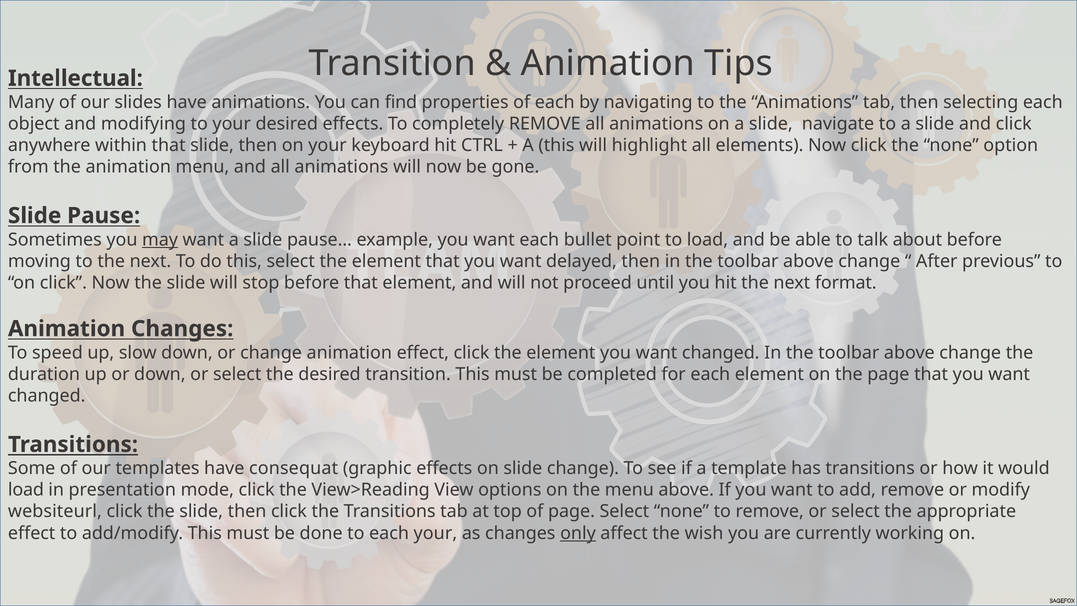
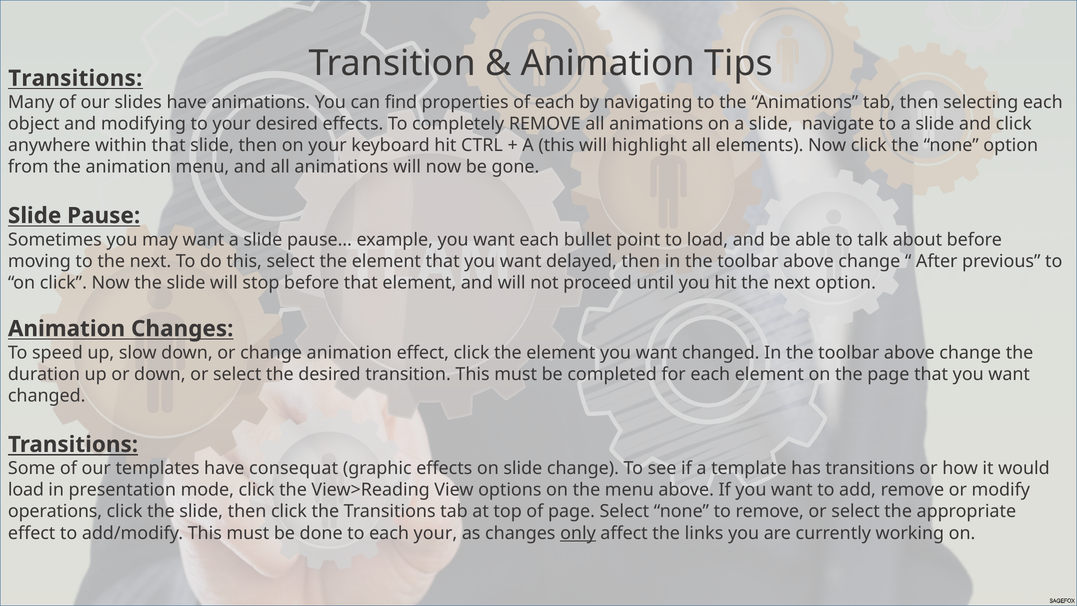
Intellectual: Intellectual -> Transitions (75, 78)
may underline: present -> none (160, 240)
next format: format -> option (846, 283)
websiteurl: websiteurl -> operations (55, 511)
wish: wish -> links (704, 533)
